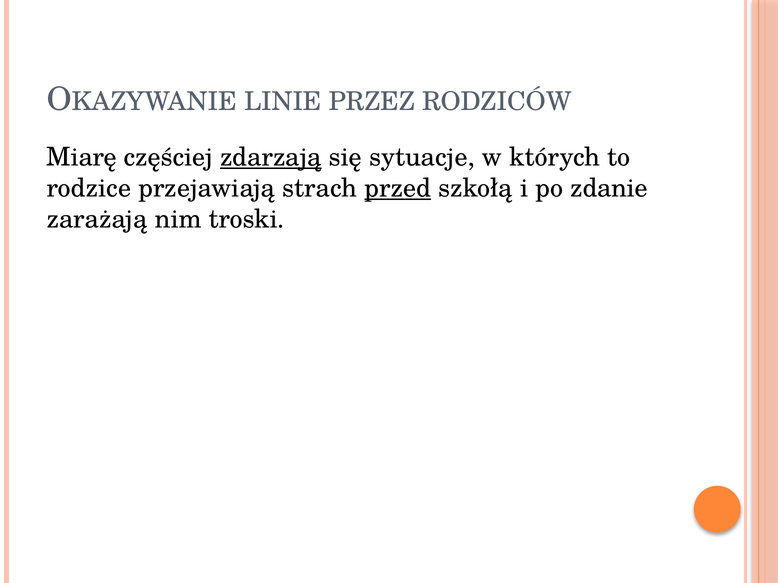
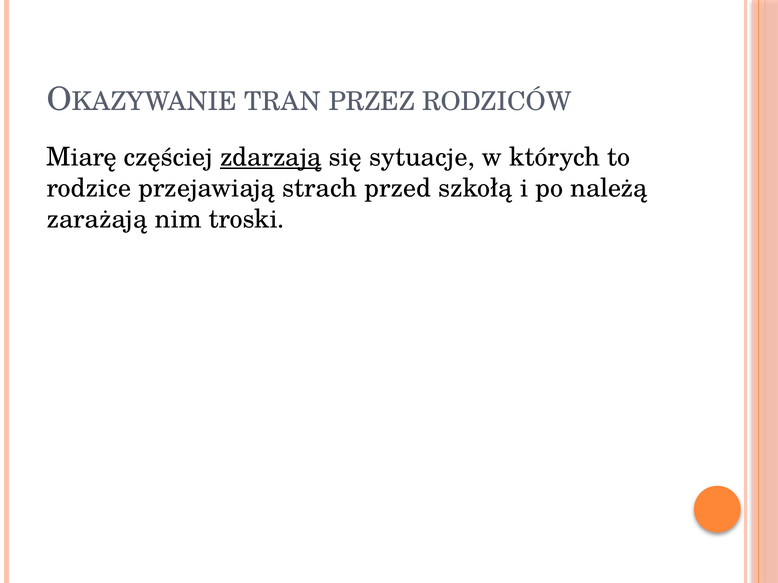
LINIE: LINIE -> TRAN (283, 102)
przed underline: present -> none (398, 188)
zdanie: zdanie -> należą (609, 188)
